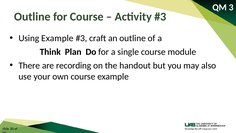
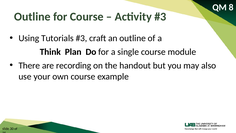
3: 3 -> 8 (231, 7)
Using Example: Example -> Tutorials (57, 38)
